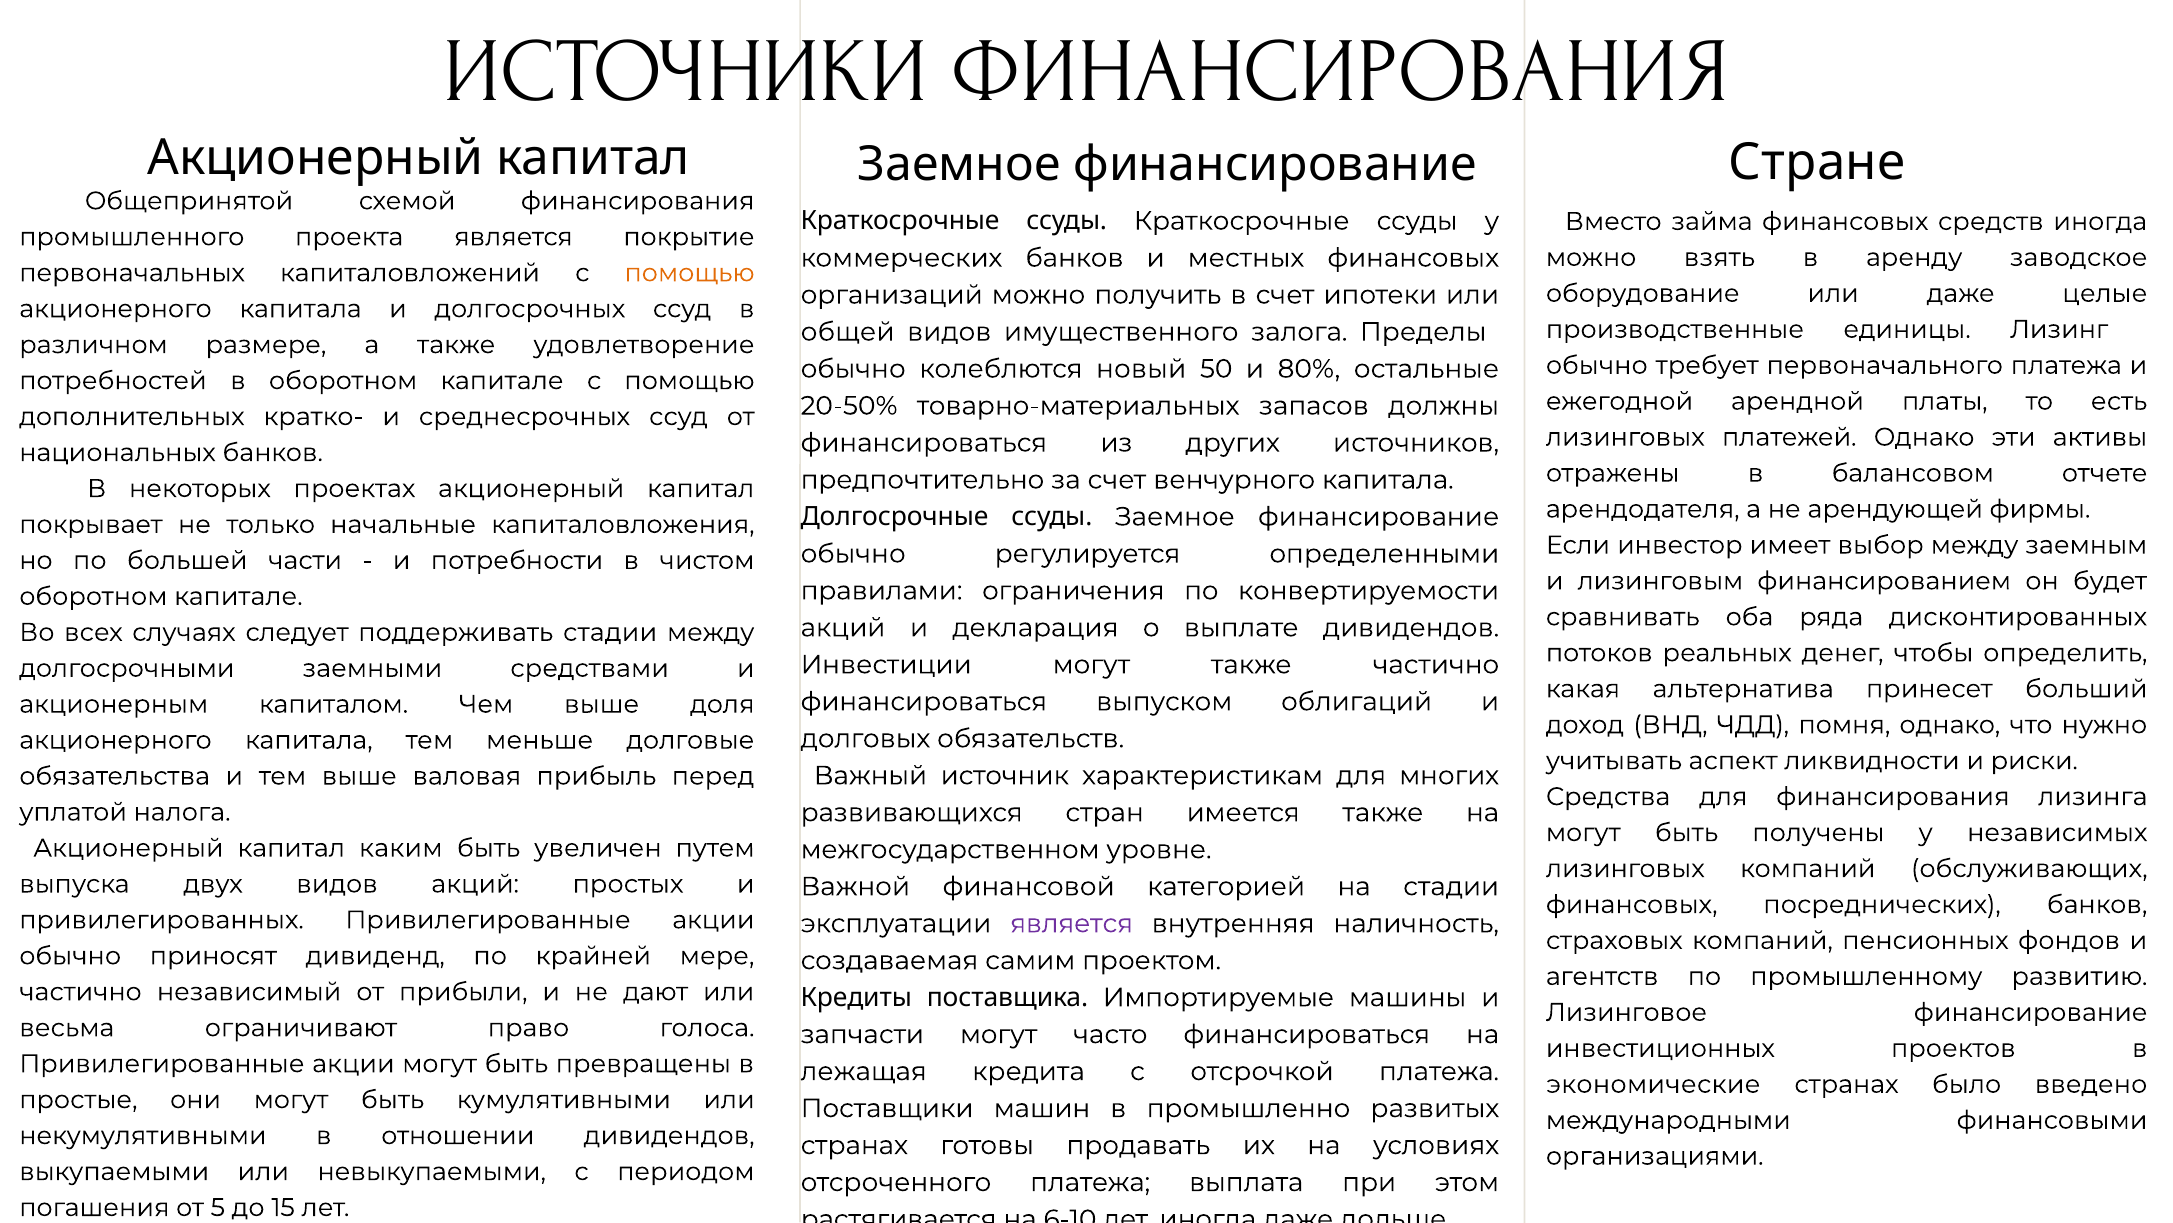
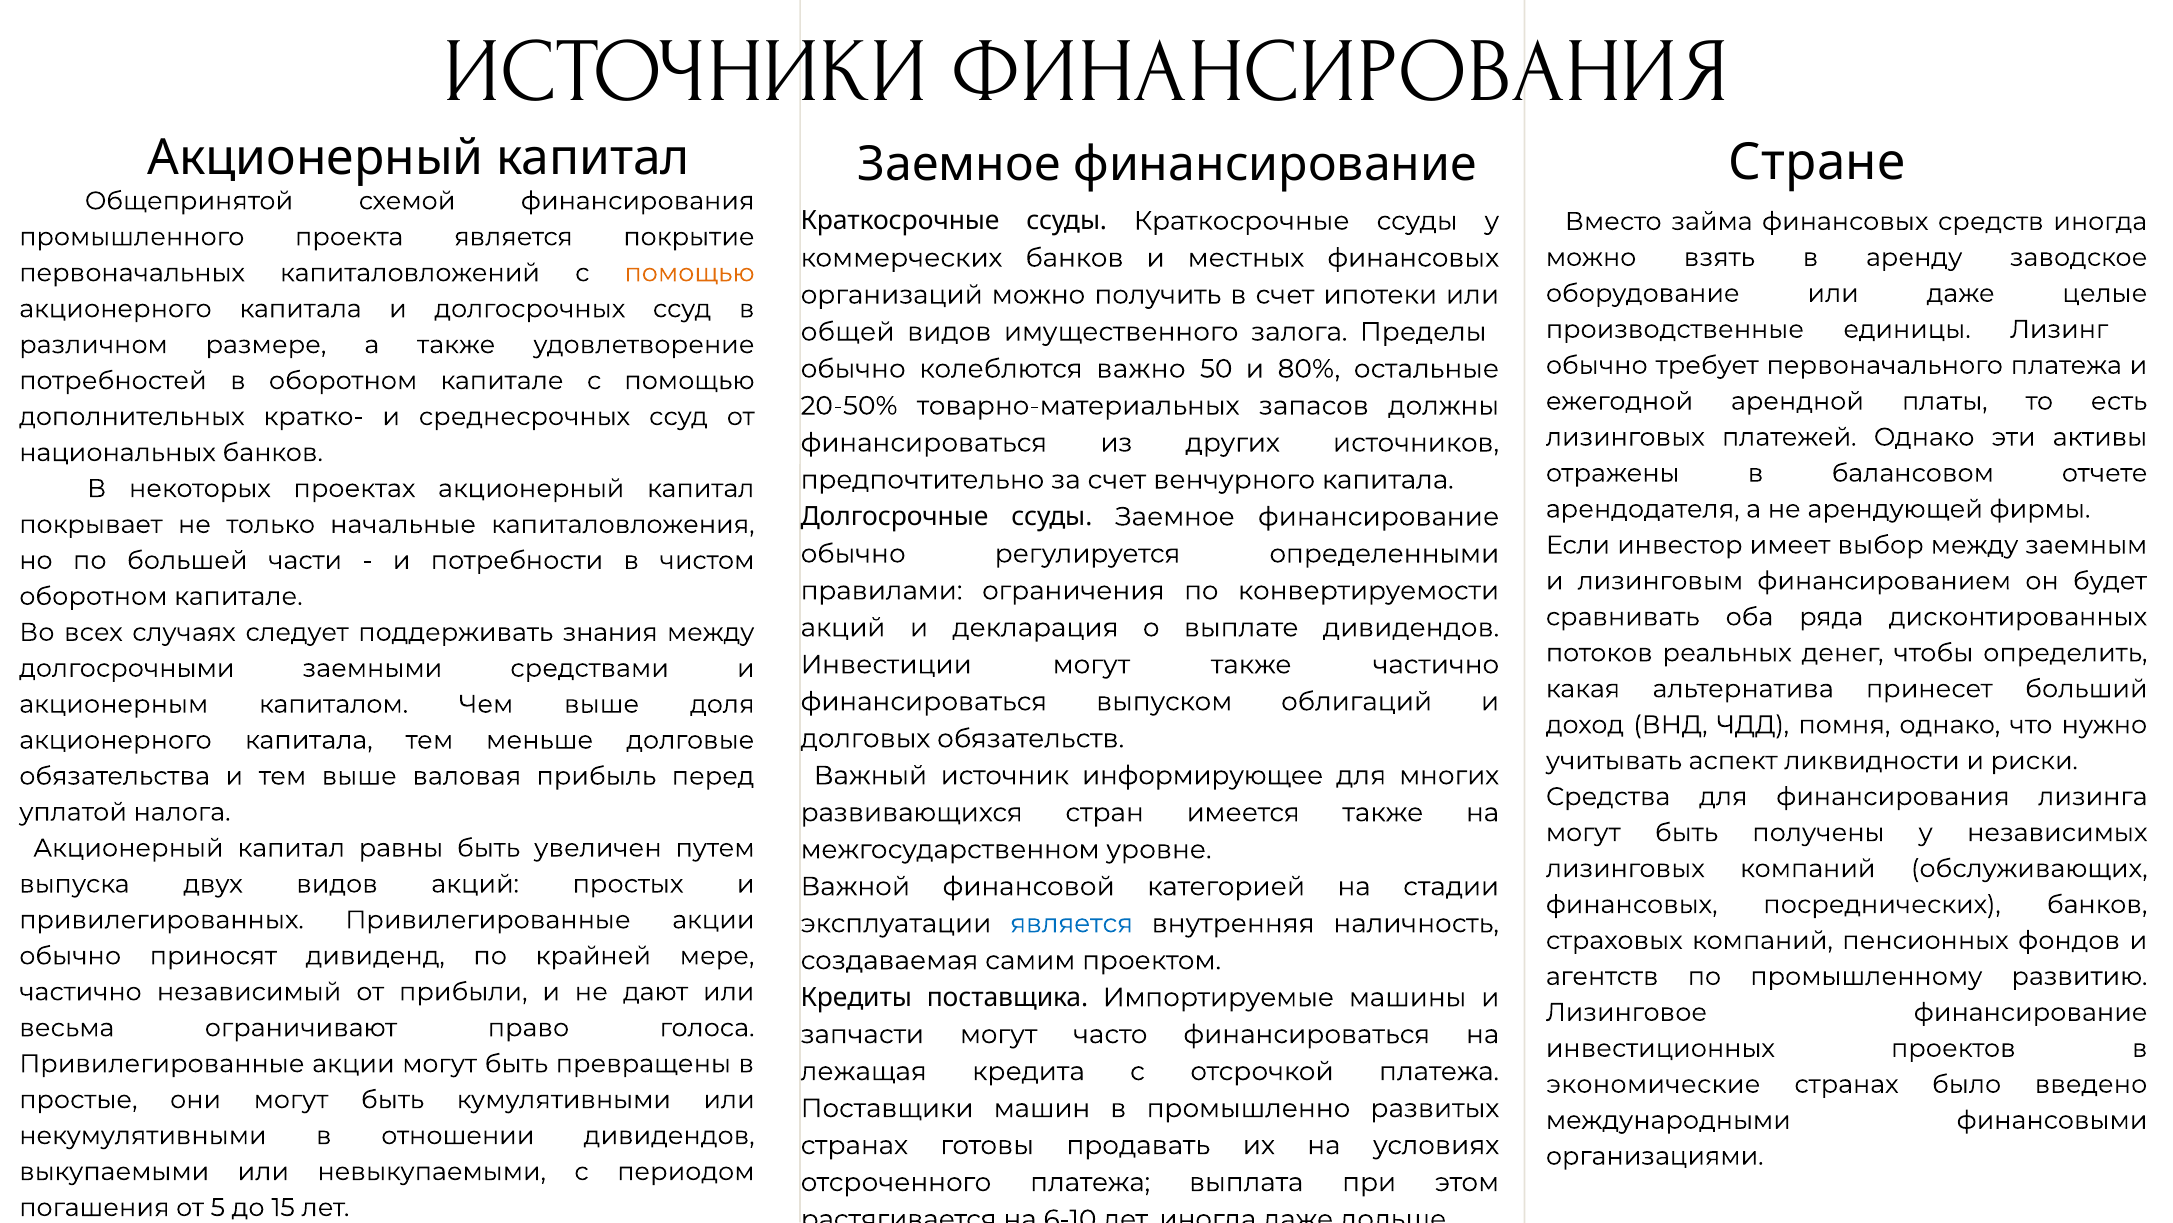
новый: новый -> важно (1141, 369)
поддерживать стадии: стадии -> знания (610, 632)
характеристикам: характеристикам -> информирующее (1203, 775)
каким: каким -> равны (401, 848)
является colour: purple -> blue (1072, 923)
